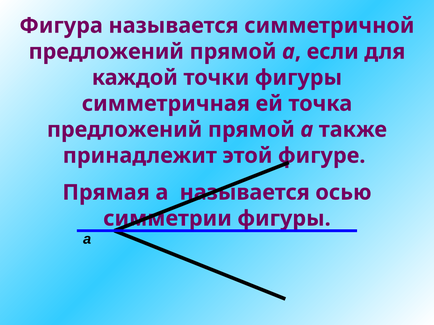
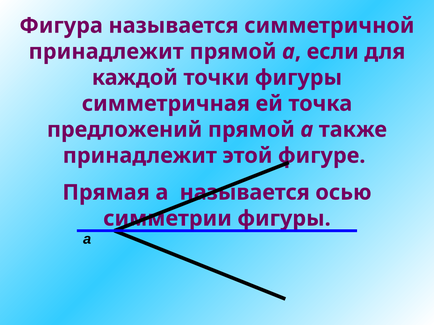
предложений: предложений -> принадлежит (106, 52)
